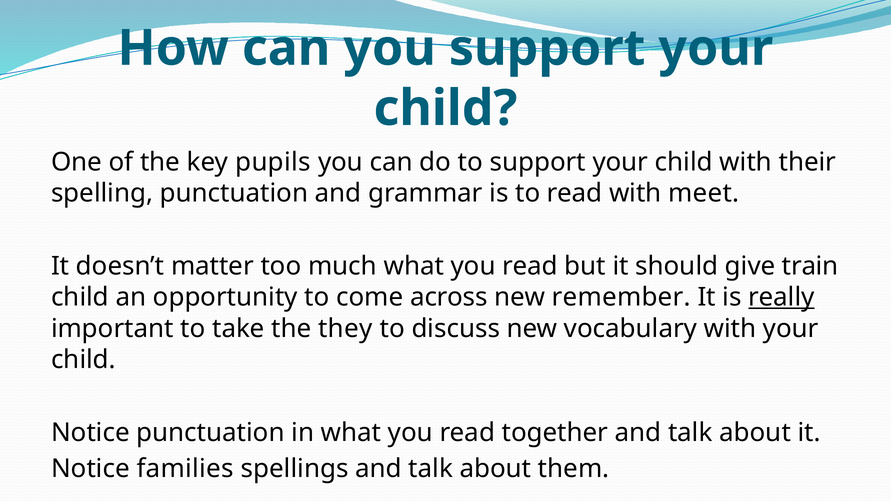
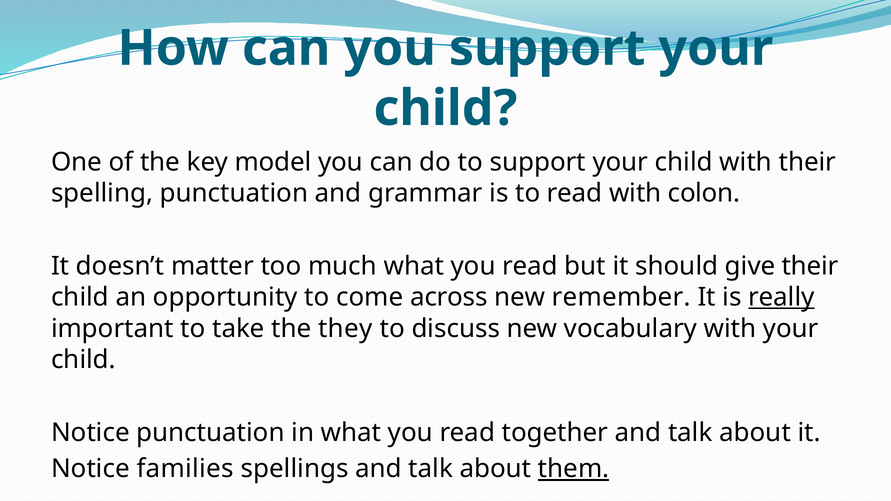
pupils: pupils -> model (273, 162)
meet: meet -> colon (704, 193)
give train: train -> their (810, 266)
them underline: none -> present (574, 469)
